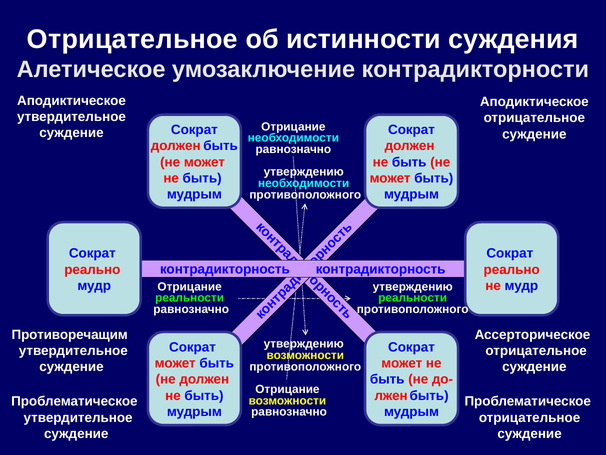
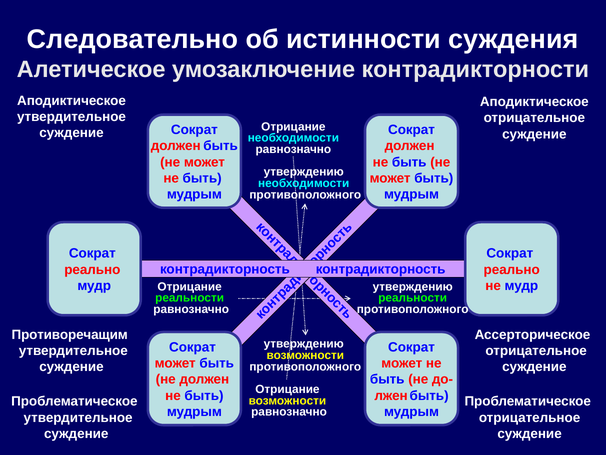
Отрицательное: Отрицательное -> Следовательно (133, 39)
